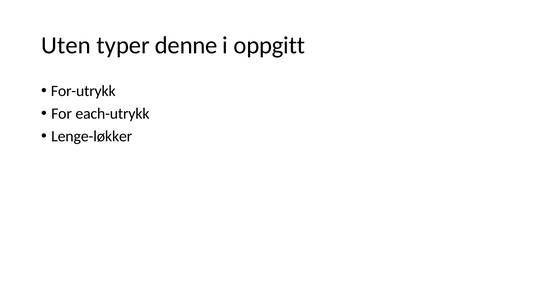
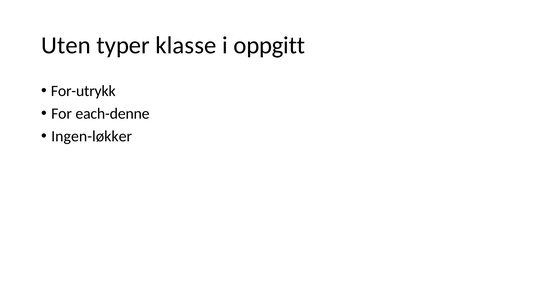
denne: denne -> klasse (186, 45)
each-utrykk: each-utrykk -> each-denne (112, 114)
Lenge-løkker: Lenge-løkker -> Ingen-løkker (92, 136)
